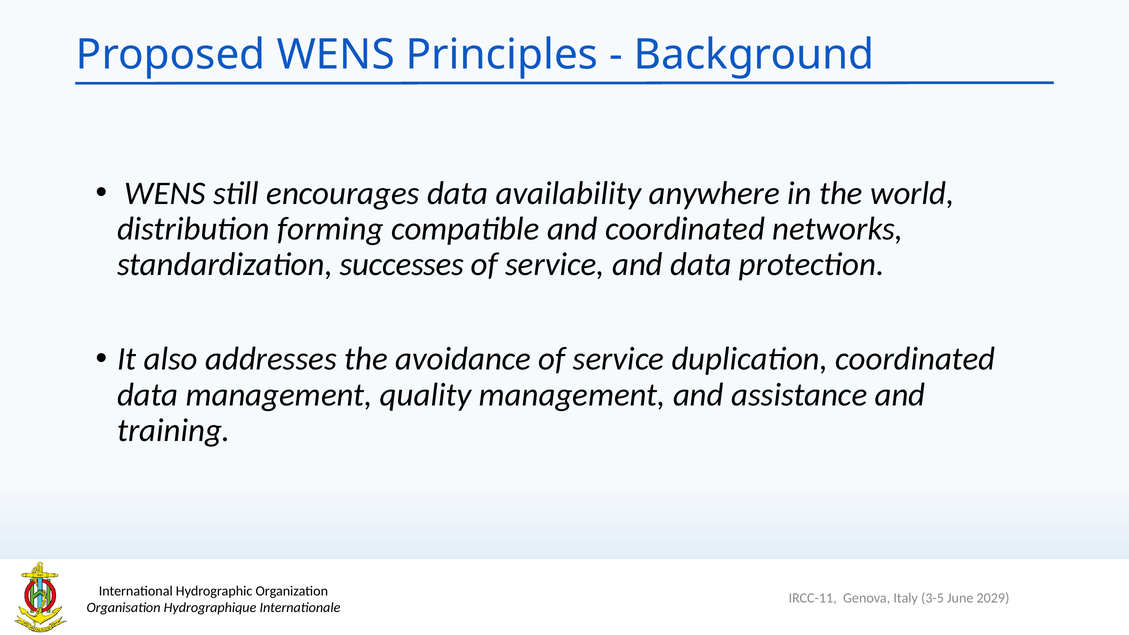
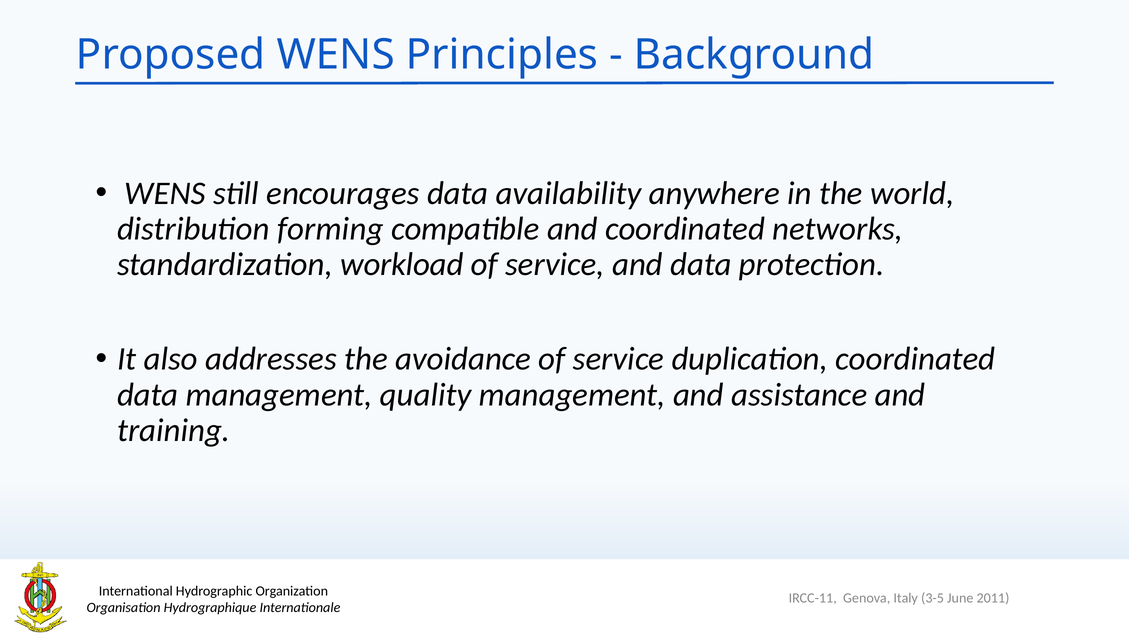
successes: successes -> workload (402, 264)
2029: 2029 -> 2011 (993, 598)
